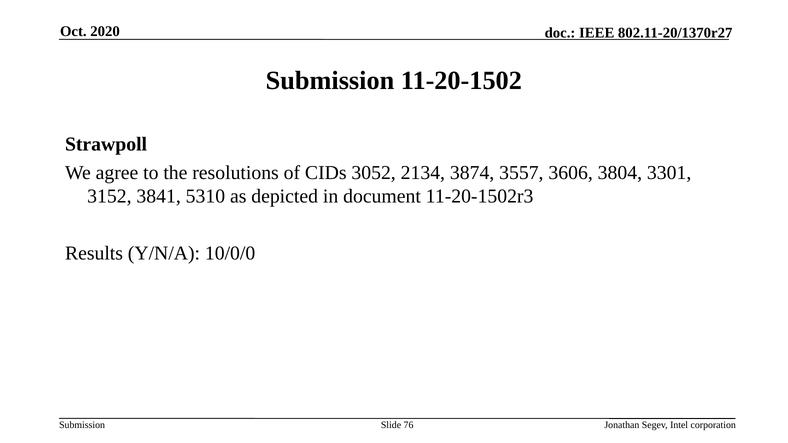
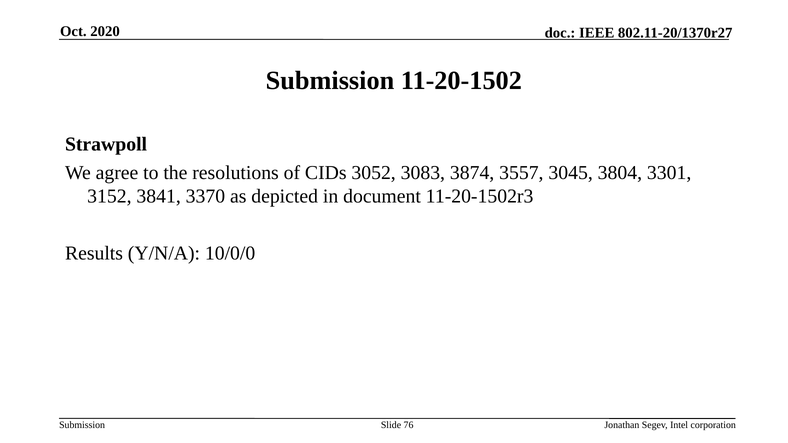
2134: 2134 -> 3083 (423, 173)
3606: 3606 -> 3045 (571, 173)
5310: 5310 -> 3370 (205, 196)
